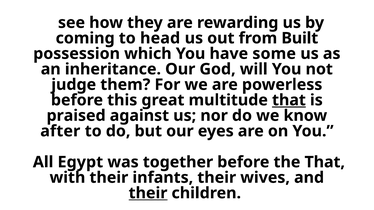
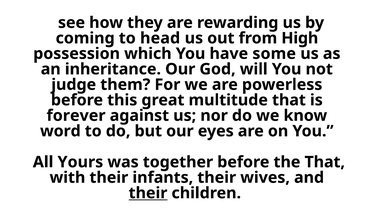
Built: Built -> High (300, 38)
that underline: present -> none (289, 100)
praised: praised -> forever (76, 116)
after: after -> word (60, 131)
Egypt: Egypt -> Yours (80, 162)
